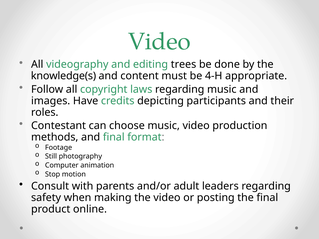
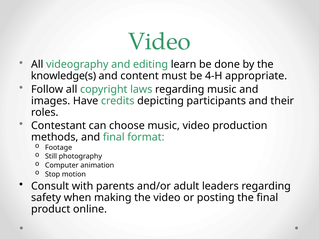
trees: trees -> learn (184, 65)
